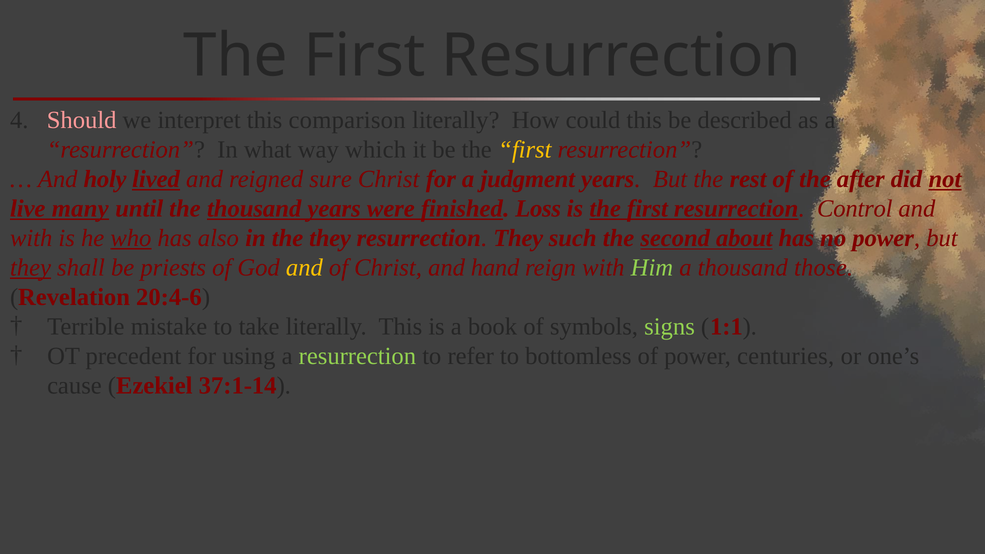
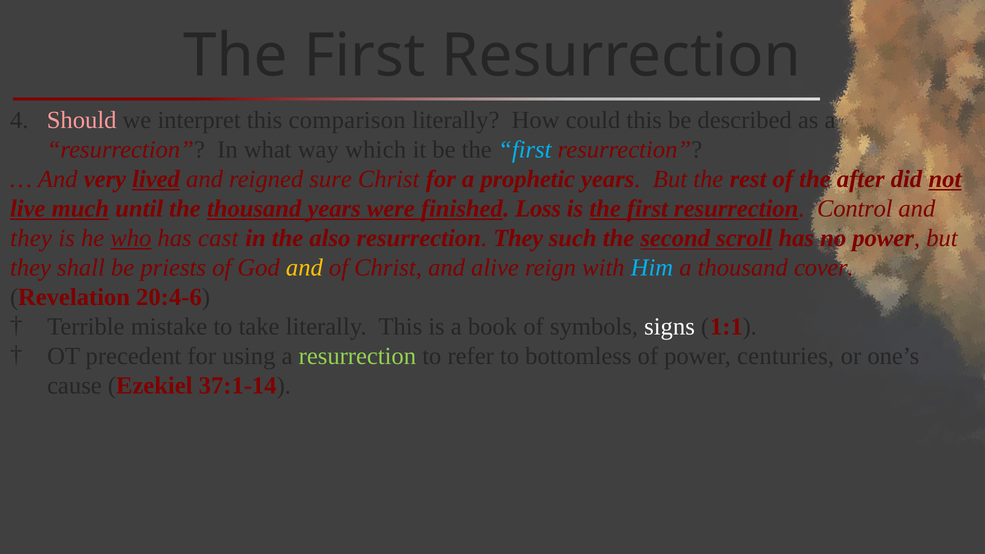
first colour: yellow -> light blue (525, 149)
holy: holy -> very (105, 179)
judgment: judgment -> prophetic (528, 179)
many: many -> much (80, 209)
with: with -> they (31, 238)
also: also -> cast (218, 238)
the they: they -> also (330, 238)
about: about -> scroll (744, 238)
they underline: present -> none (31, 268)
hand: hand -> alive (495, 268)
Him colour: light green -> light blue (652, 268)
those: those -> cover (824, 268)
signs colour: light green -> white (670, 327)
